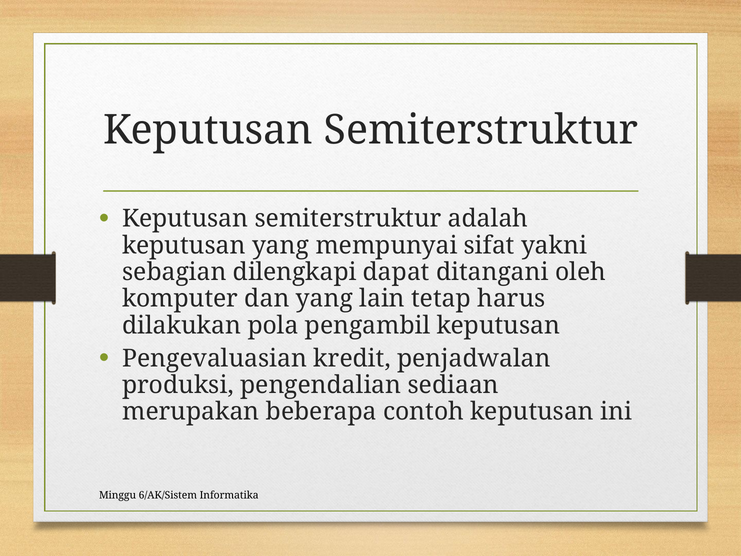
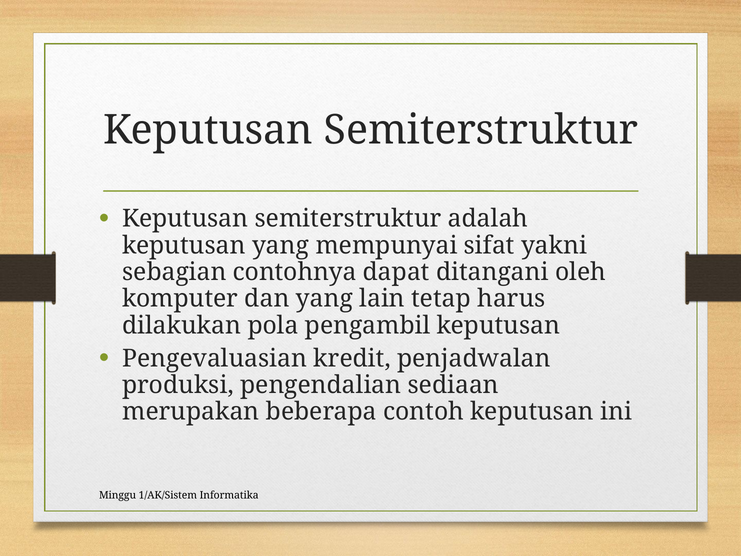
dilengkapi: dilengkapi -> contohnya (295, 272)
6/AK/Sistem: 6/AK/Sistem -> 1/AK/Sistem (168, 495)
